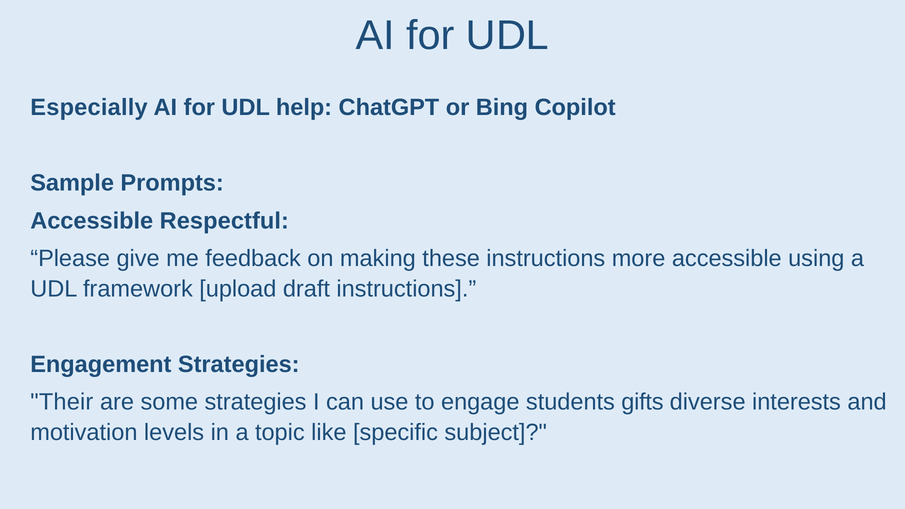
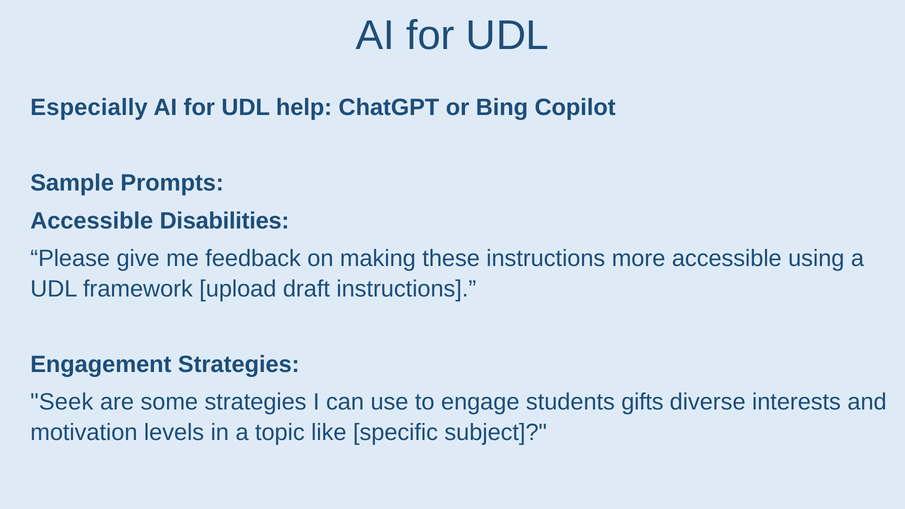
Respectful: Respectful -> Disabilities (224, 221)
Their: Their -> Seek (62, 402)
